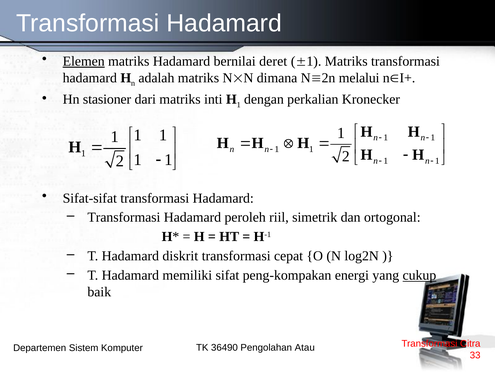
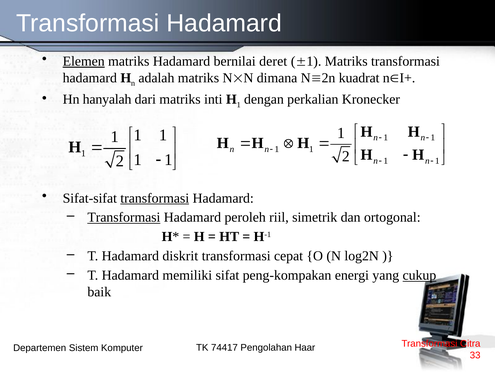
melalui: melalui -> kuadrat (359, 78)
stasioner: stasioner -> hanyalah (107, 99)
transformasi underline: none -> present (155, 198)
Transformasi underline: none -> present (124, 217)
36490: 36490 -> 74417 (224, 347)
Atau: Atau -> Haar (305, 347)
